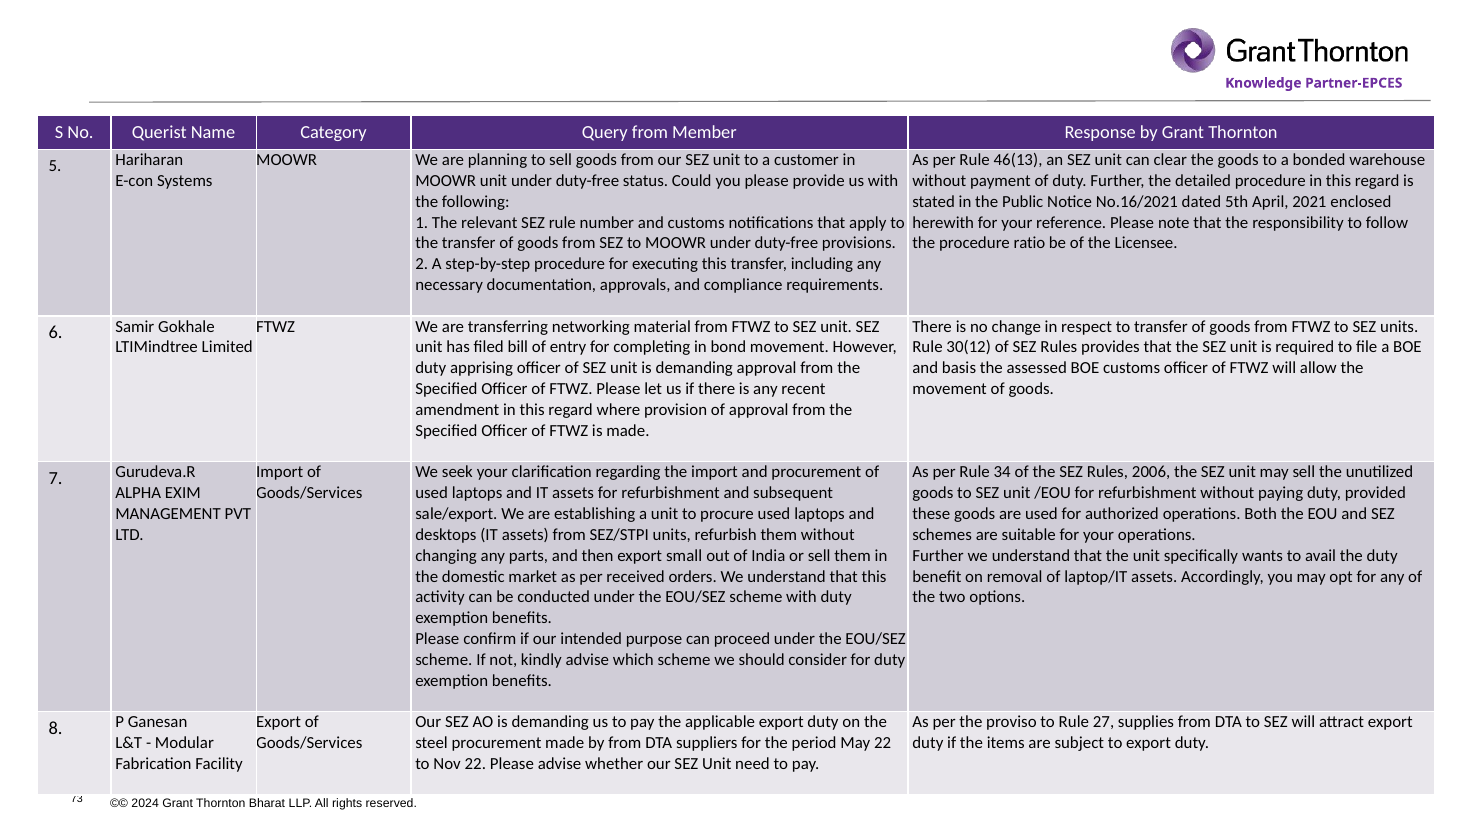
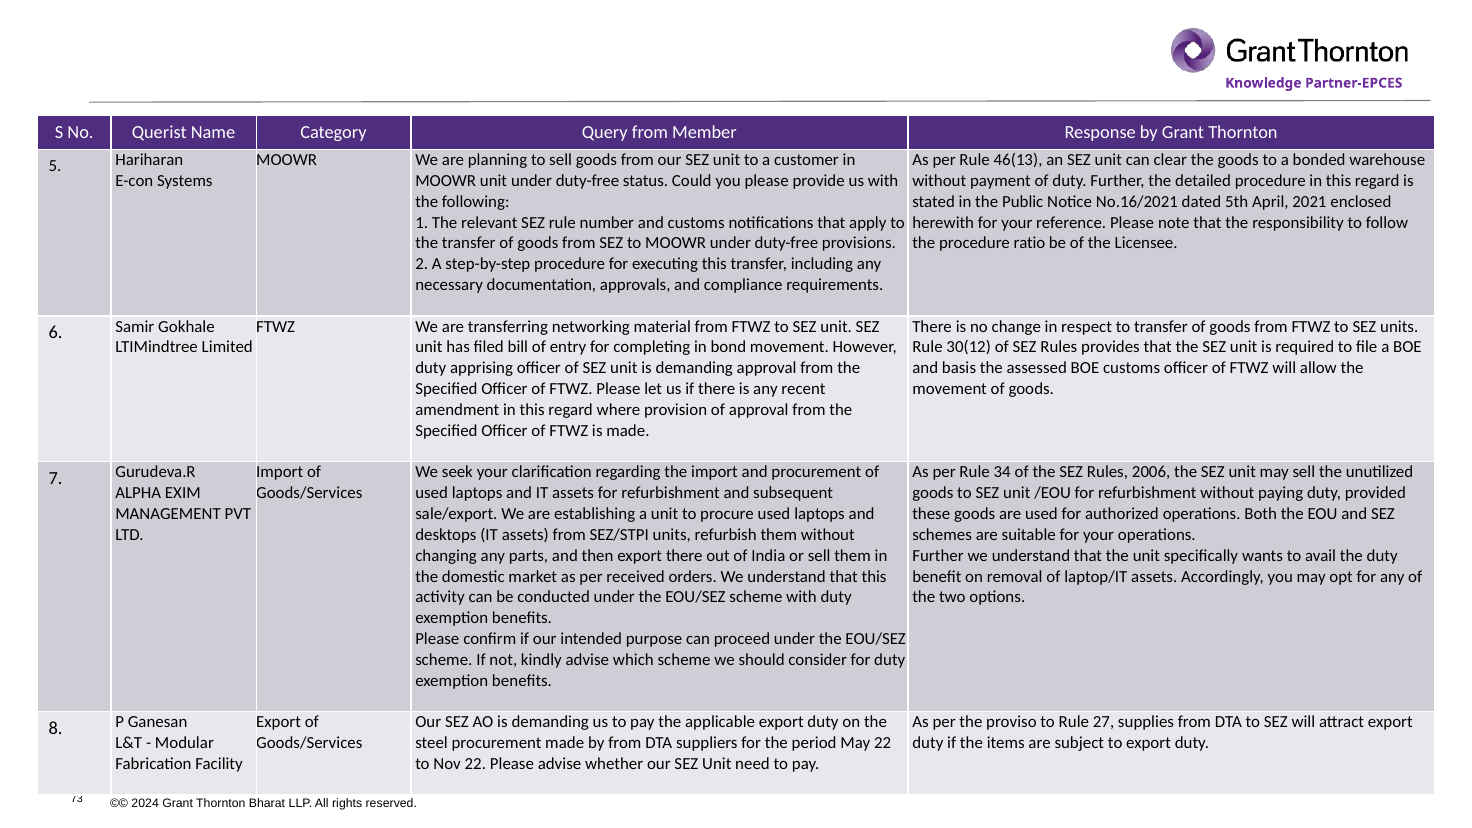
export small: small -> there (684, 556)
